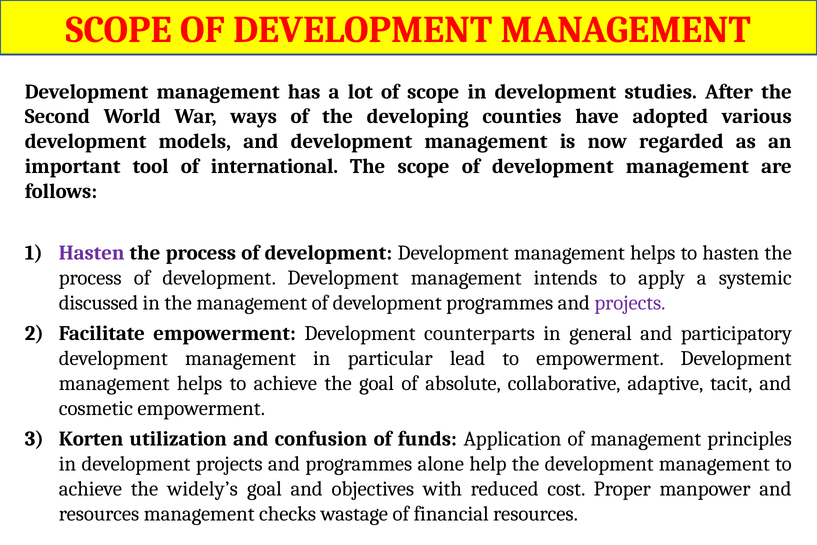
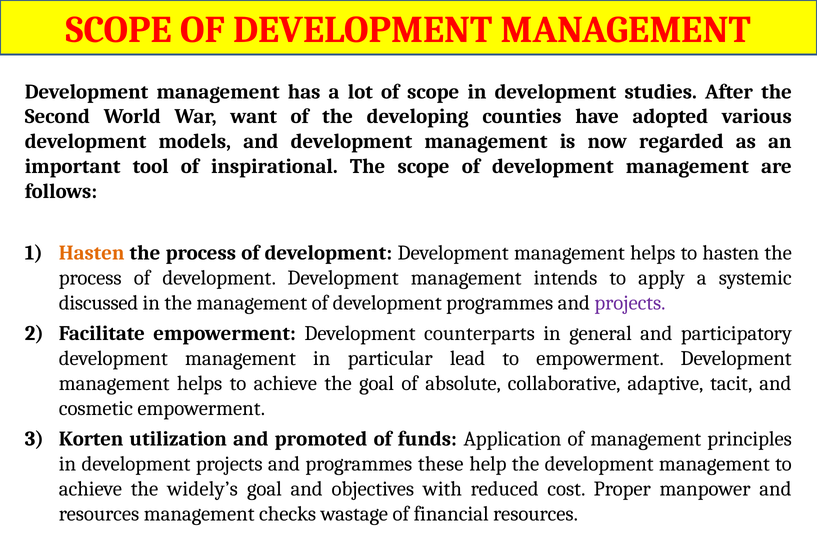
ways: ways -> want (254, 117)
international: international -> inspirational (274, 166)
Hasten colour: purple -> orange (92, 253)
confusion: confusion -> promoted (321, 439)
alone: alone -> these (441, 464)
